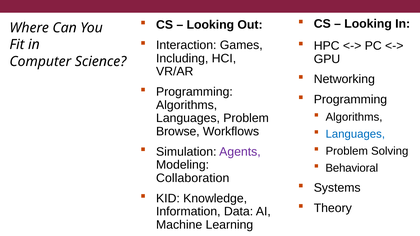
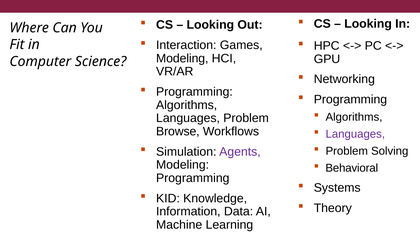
Including: Including -> Modeling (182, 58)
Languages colour: blue -> purple (355, 134)
Collaboration: Collaboration -> Programming (193, 178)
